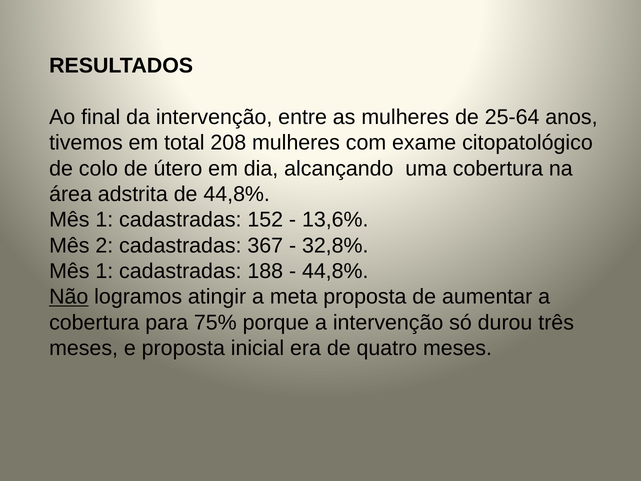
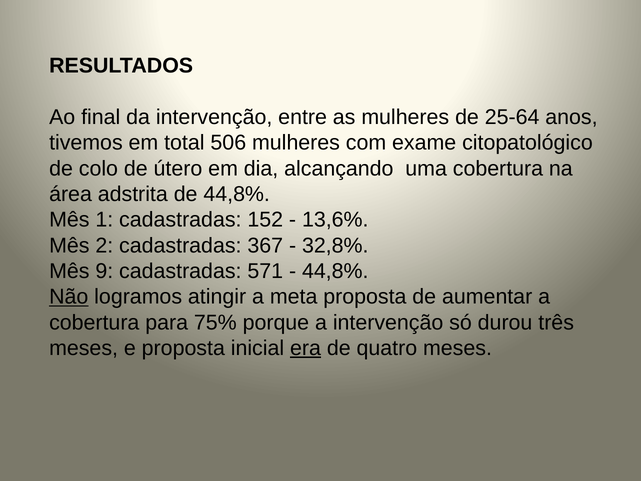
208: 208 -> 506 (228, 143)
1: 1 -> 9 (104, 271)
188: 188 -> 571 (265, 271)
era underline: none -> present (306, 348)
